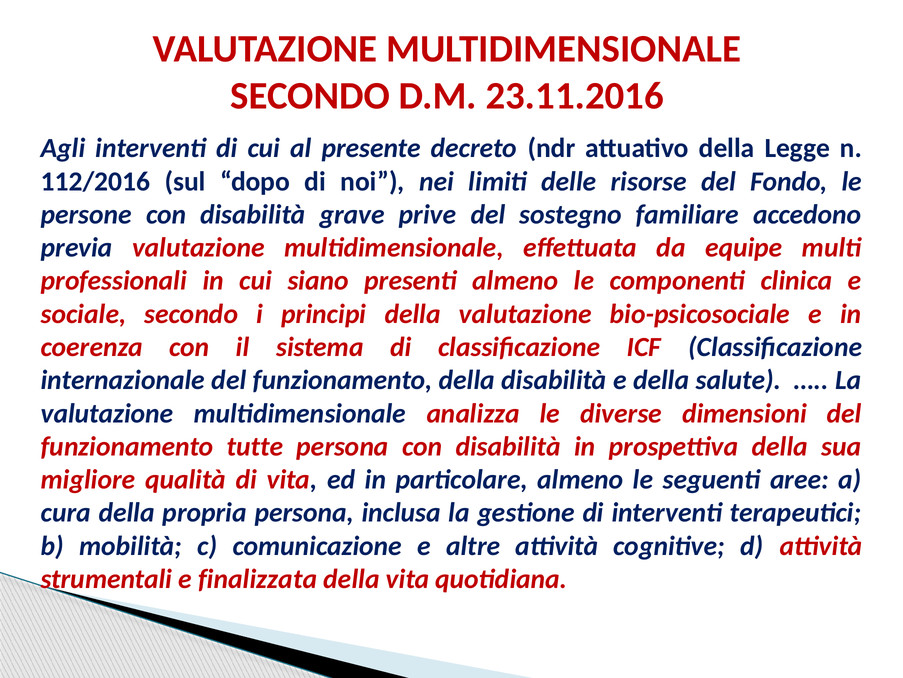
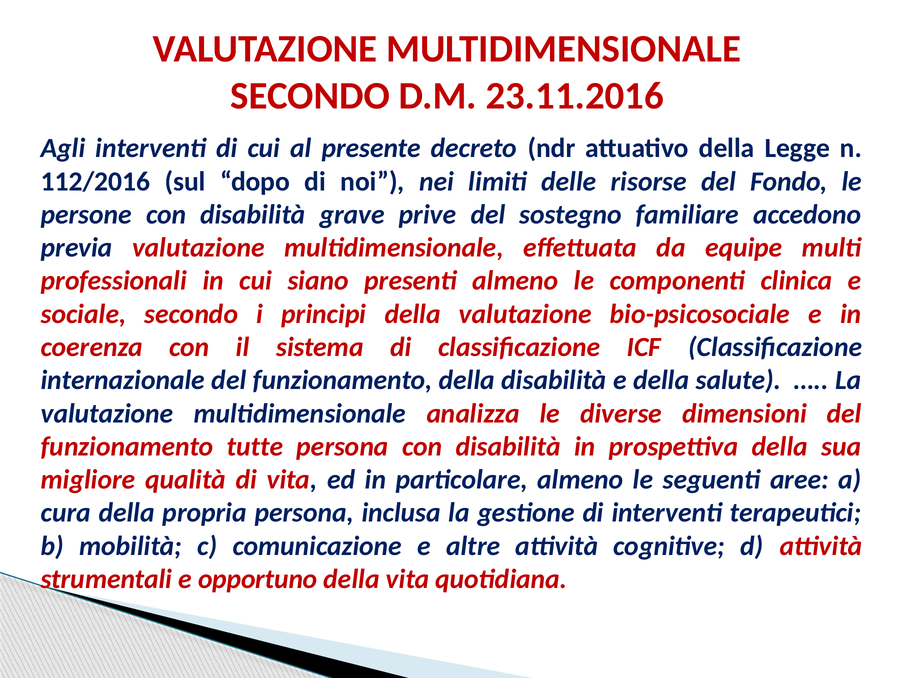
finalizzata: finalizzata -> opportuno (258, 578)
